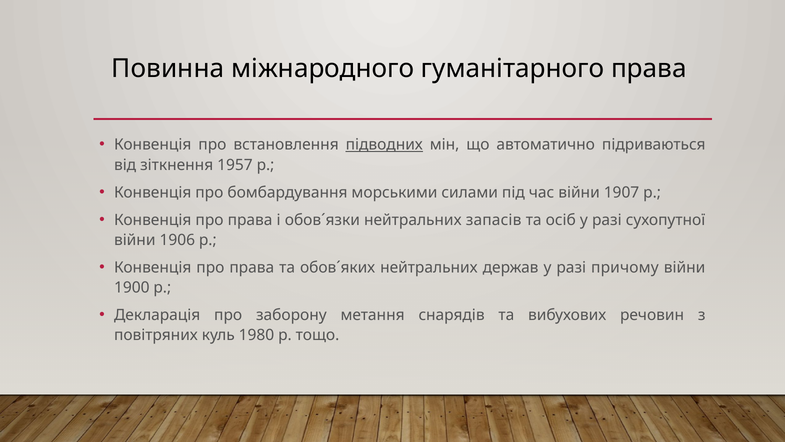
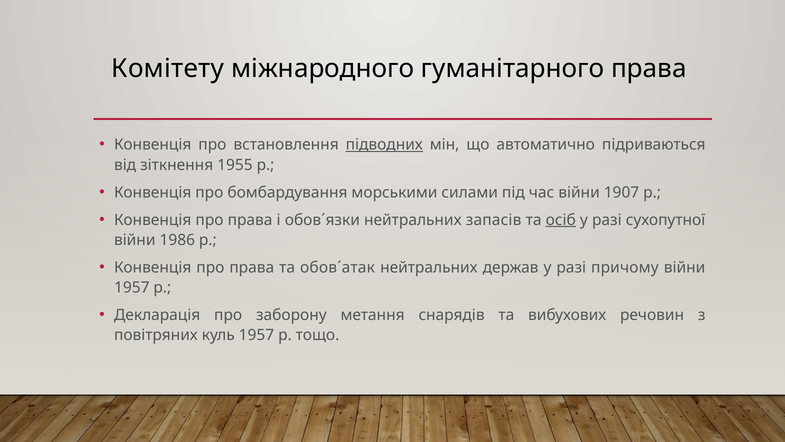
Повинна: Повинна -> Комітету (168, 69)
1957: 1957 -> 1955 (235, 165)
осіб underline: none -> present (561, 220)
1906: 1906 -> 1986 (177, 240)
обов´яких: обов´яких -> обов´атак (337, 267)
1900: 1900 -> 1957 (132, 287)
куль 1980: 1980 -> 1957 (256, 335)
